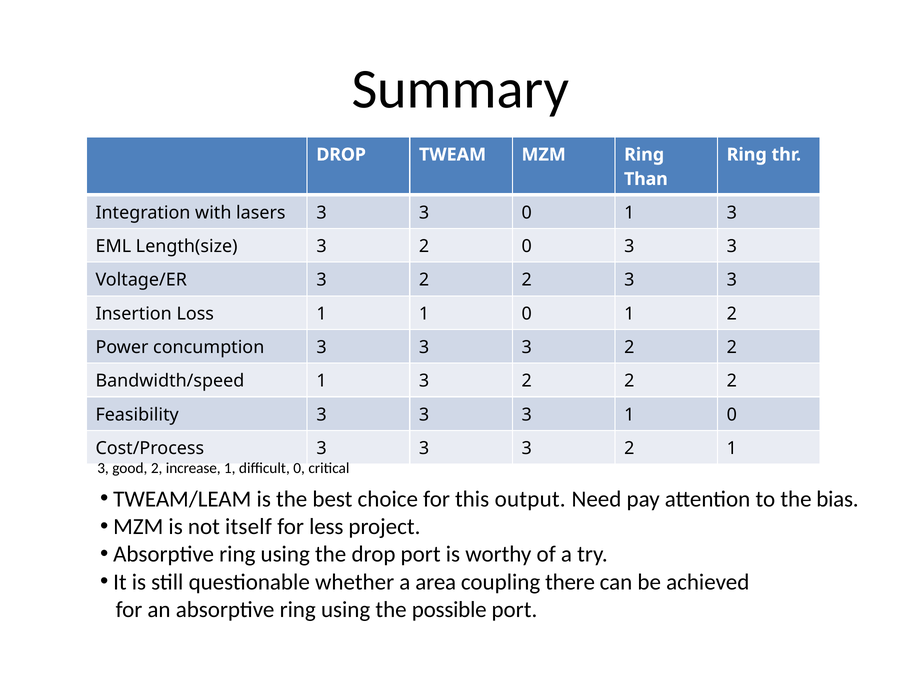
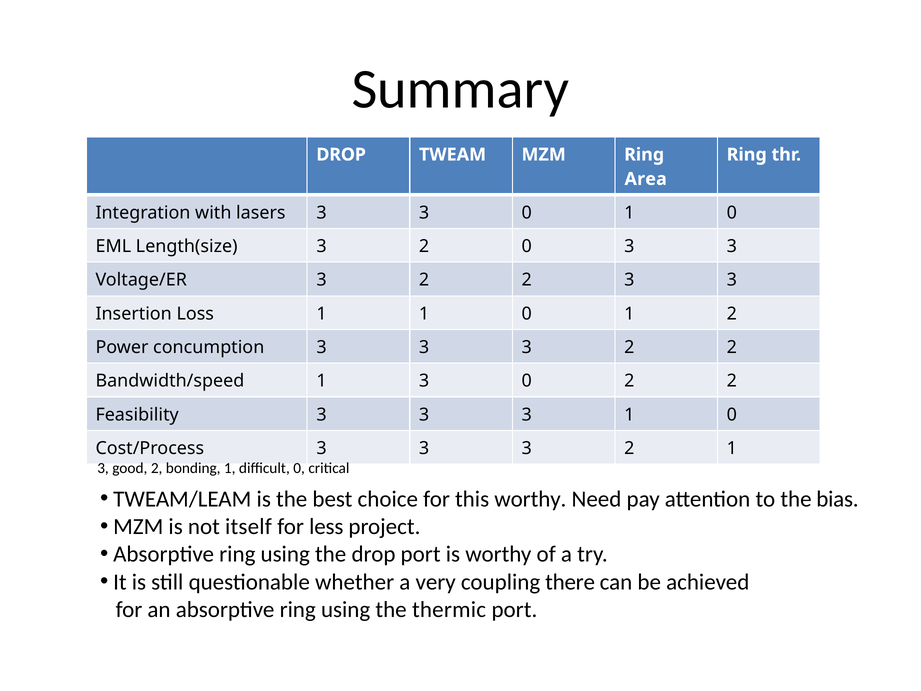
Than: Than -> Area (646, 179)
0 1 3: 3 -> 0 (732, 213)
1 3 2: 2 -> 0 (527, 381)
increase: increase -> bonding (193, 468)
this output: output -> worthy (530, 499)
area: area -> very (436, 582)
possible: possible -> thermic (449, 609)
